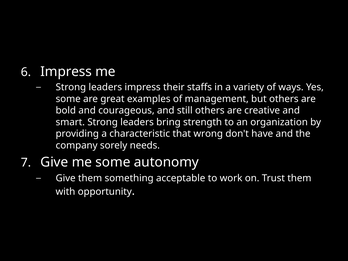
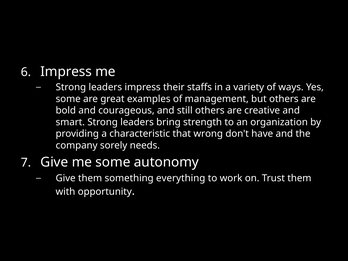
acceptable: acceptable -> everything (181, 178)
